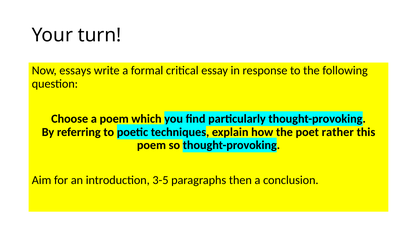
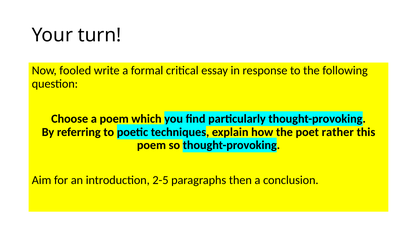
essays: essays -> fooled (75, 71)
3-5: 3-5 -> 2-5 (160, 180)
